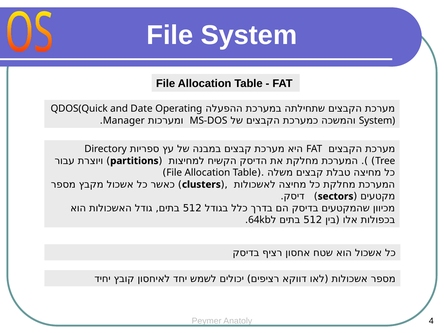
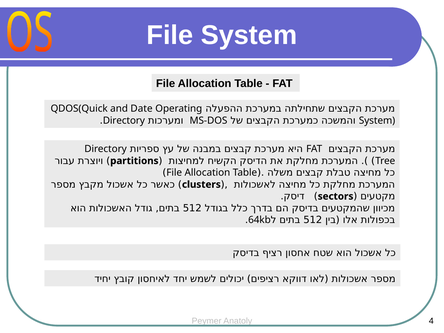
Manager: Manager -> Directory (124, 121)
